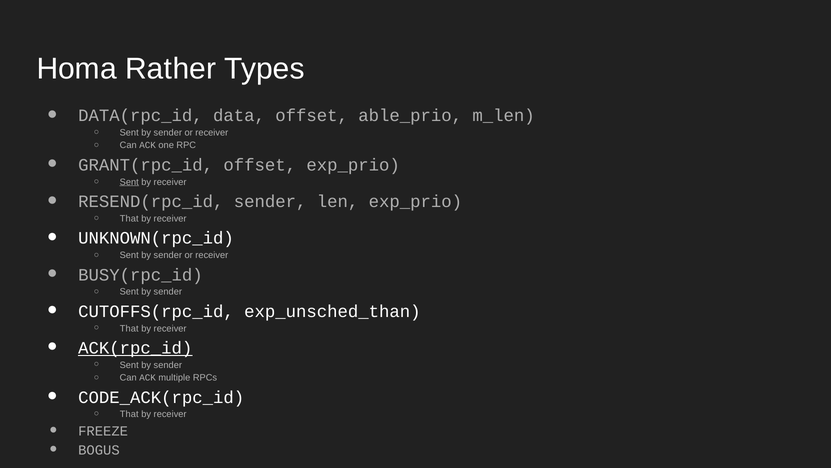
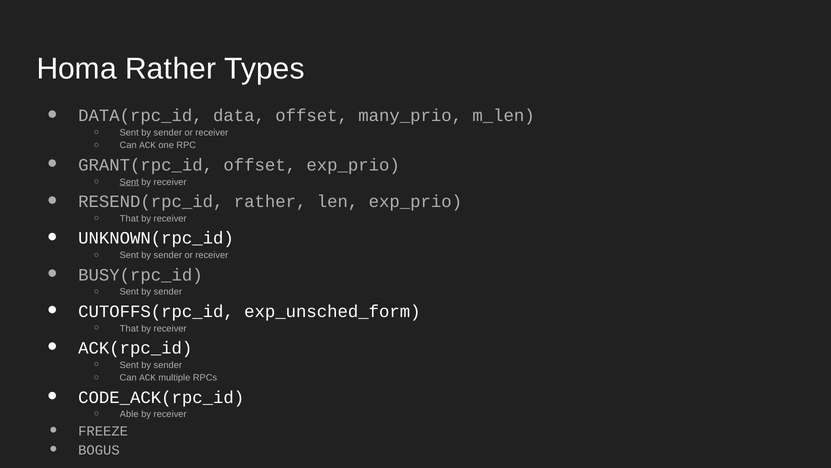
able_prio: able_prio -> many_prio (410, 116)
RESEND(rpc_id sender: sender -> rather (270, 201)
exp_unsched_than: exp_unsched_than -> exp_unsched_form (332, 311)
ACK(rpc_id underline: present -> none (135, 348)
That: That -> Able (129, 414)
